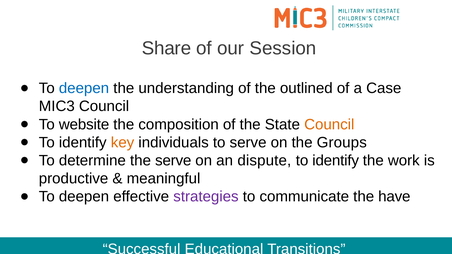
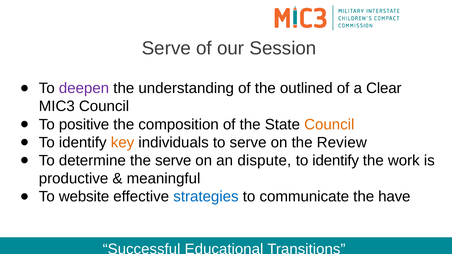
Share: Share -> Serve (166, 49)
deepen colour: blue -> purple (84, 88)
Case: Case -> Clear (384, 88)
website: website -> positive (84, 125)
Groups: Groups -> Review (342, 143)
deepen: deepen -> website (84, 197)
strategies colour: purple -> blue (206, 197)
